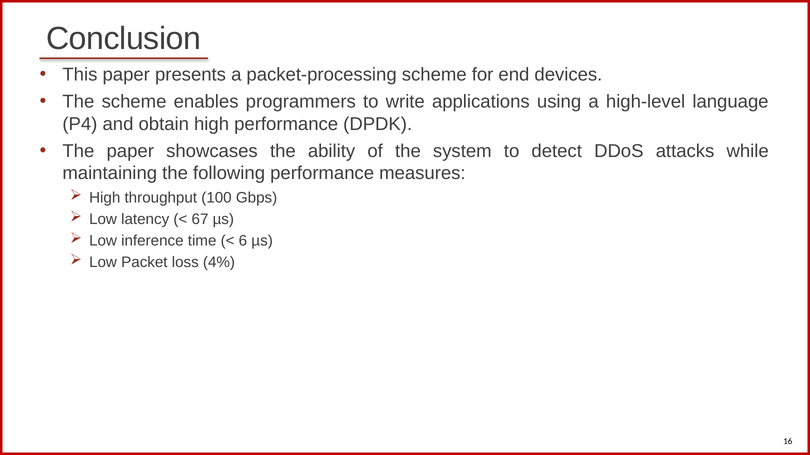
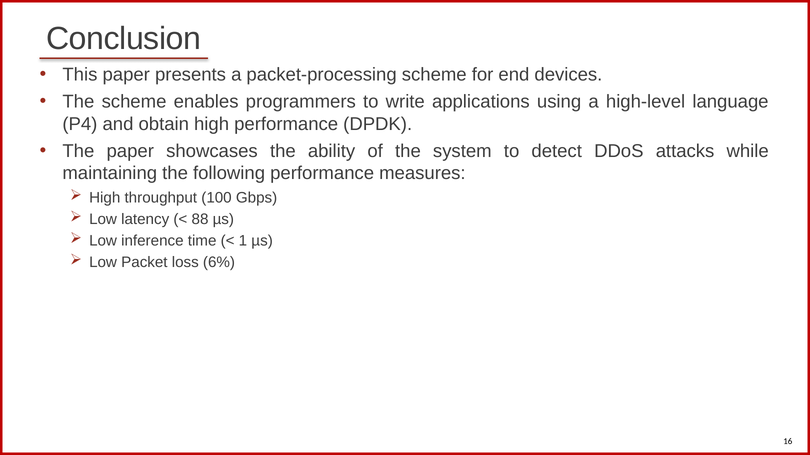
67: 67 -> 88 (200, 219)
6: 6 -> 1 (243, 241)
4%: 4% -> 6% (219, 263)
